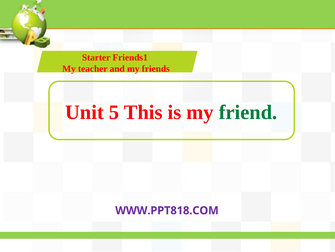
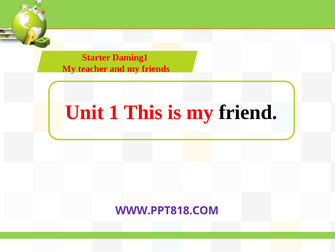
Friends1: Friends1 -> Daming1 (130, 57)
5: 5 -> 1 (114, 112)
friend colour: green -> black (248, 112)
